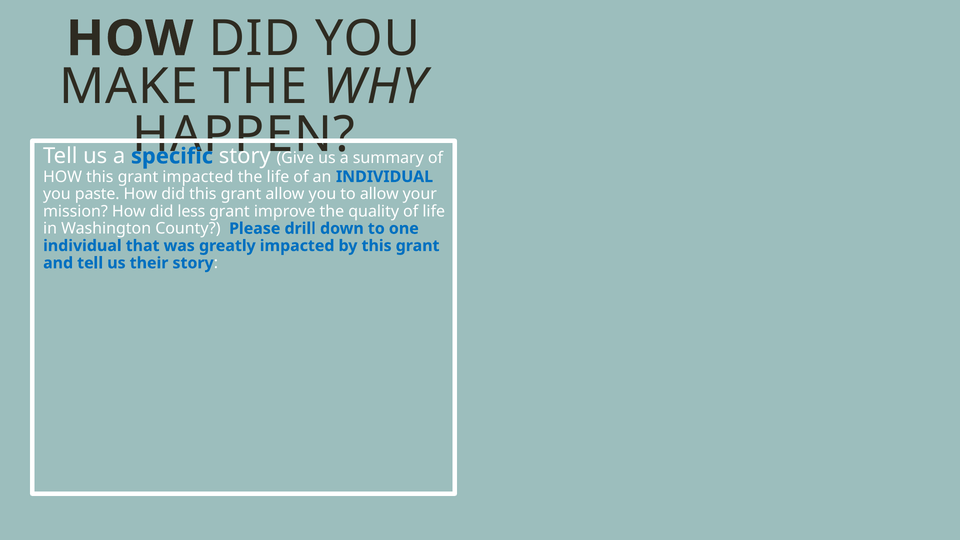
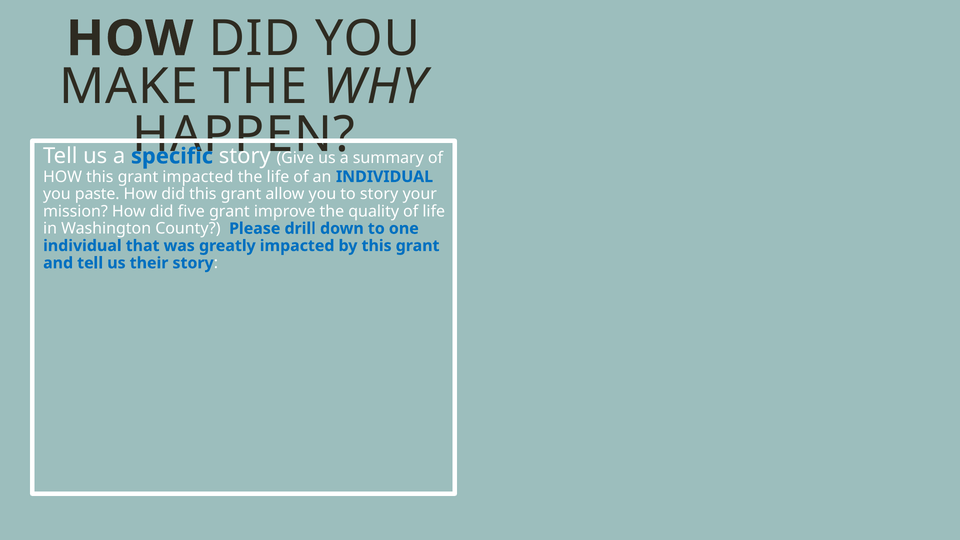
to allow: allow -> story (379, 194)
less: less -> five (191, 211)
